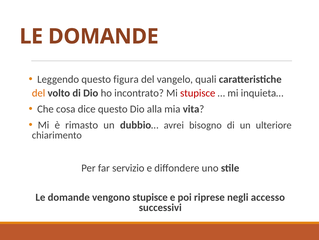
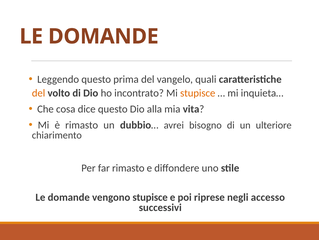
figura: figura -> prima (126, 79)
stupisce colour: red -> orange (198, 93)
far servizio: servizio -> rimasto (128, 168)
